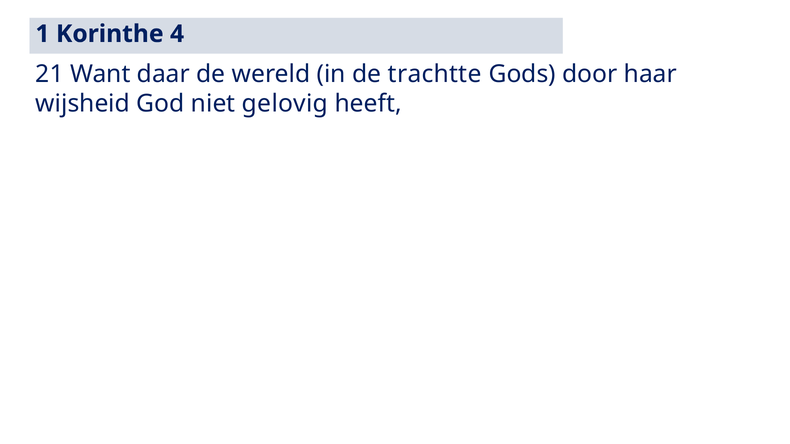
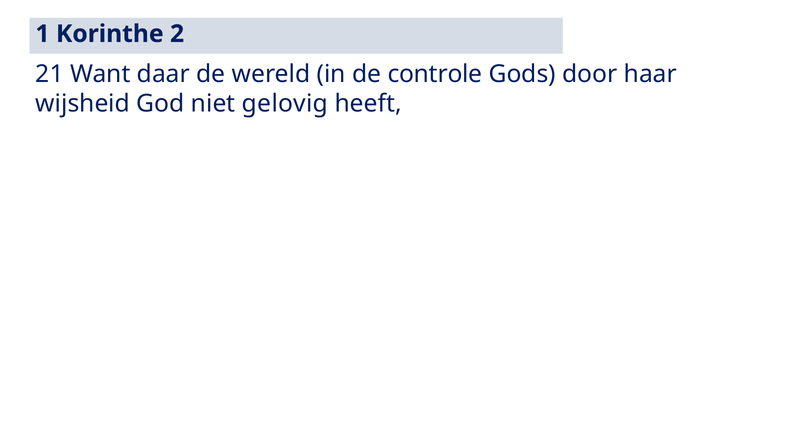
4: 4 -> 2 (177, 34)
trachtte: trachtte -> controle (435, 74)
